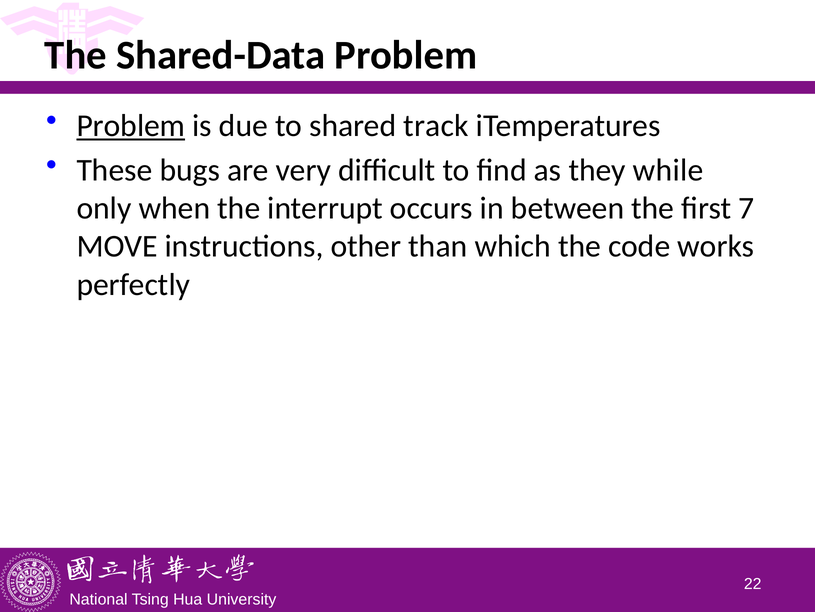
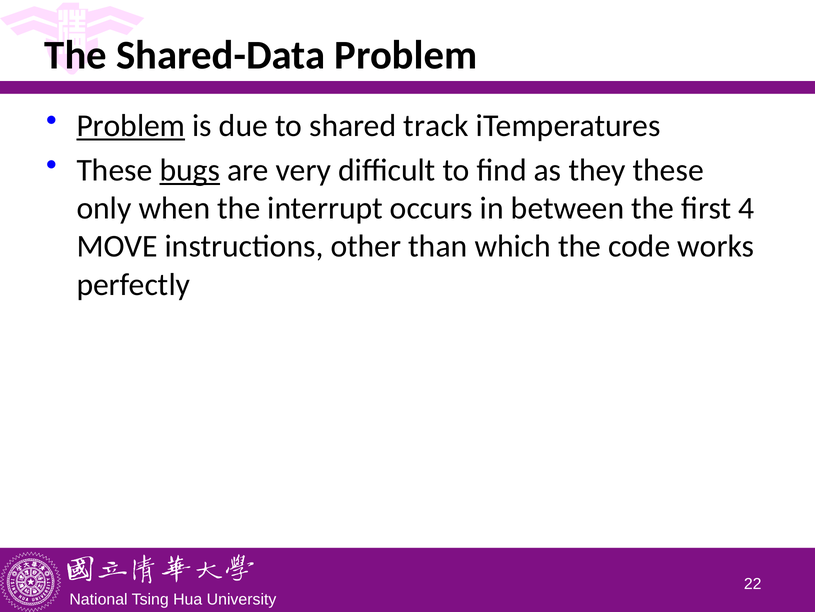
bugs underline: none -> present (190, 170)
they while: while -> these (668, 170)
7: 7 -> 4 (746, 208)
